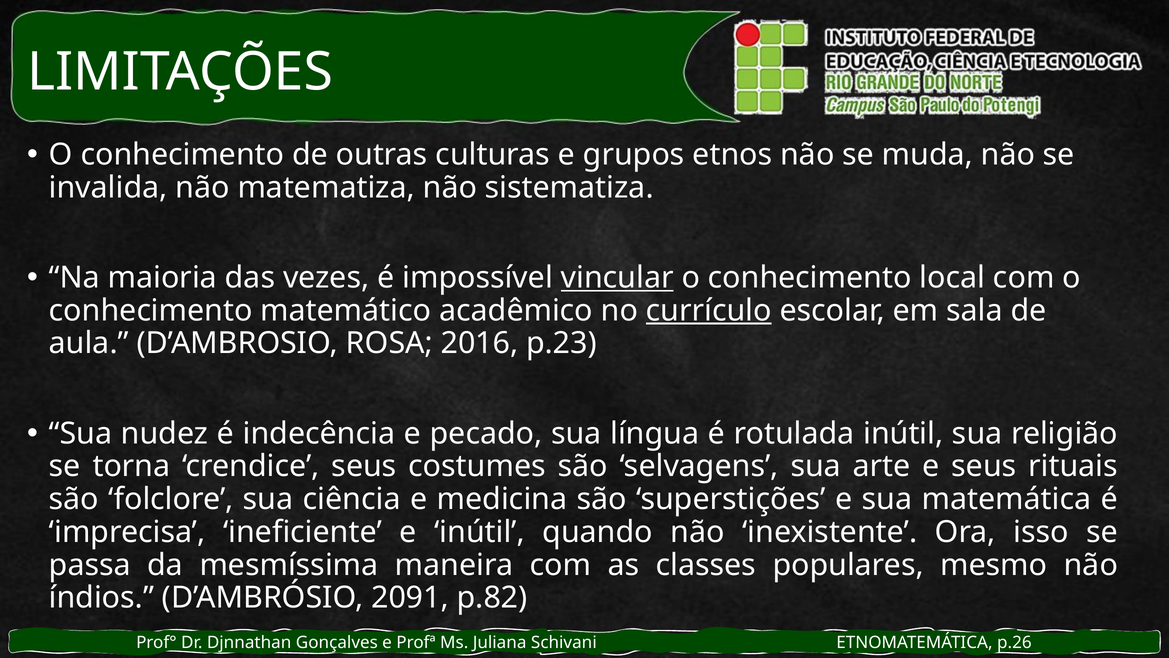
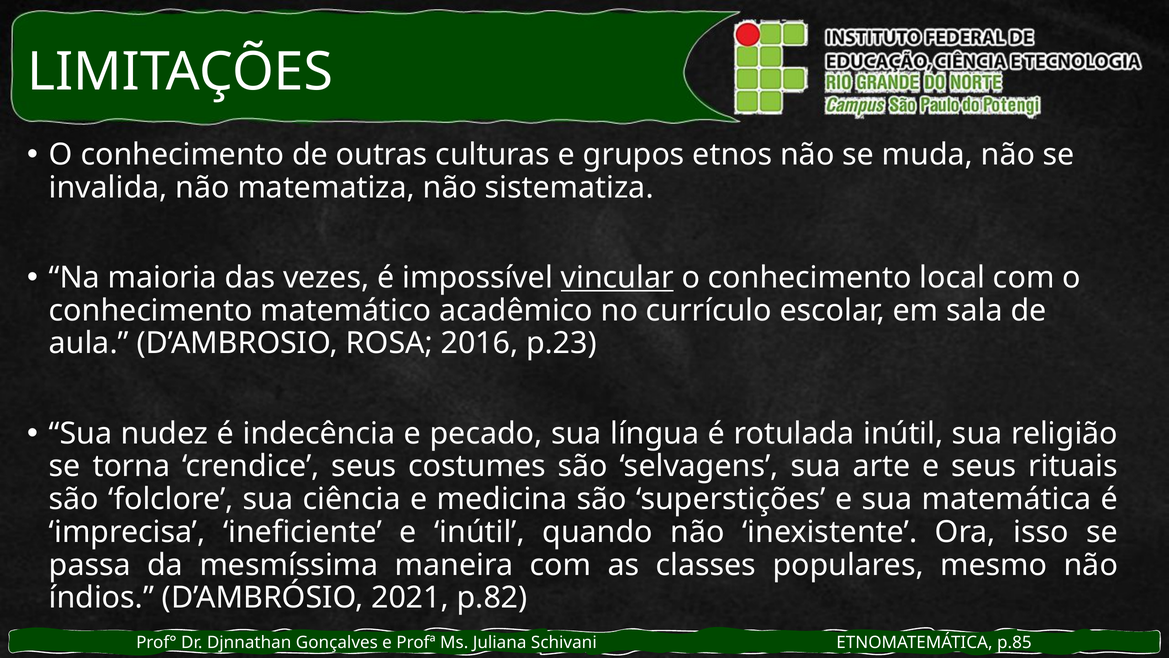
currículo underline: present -> none (709, 310)
2091: 2091 -> 2021 (410, 598)
p.26: p.26 -> p.85 (1014, 642)
